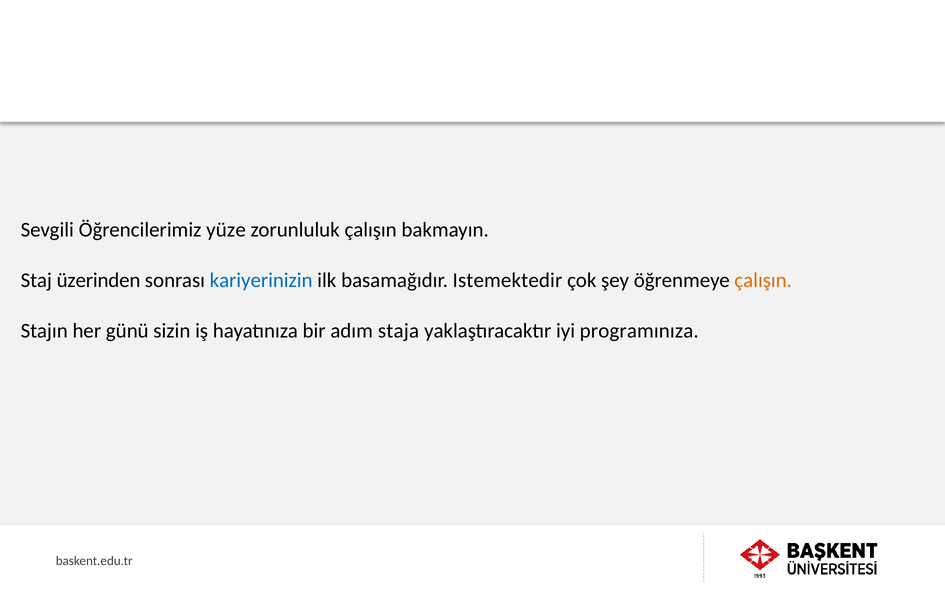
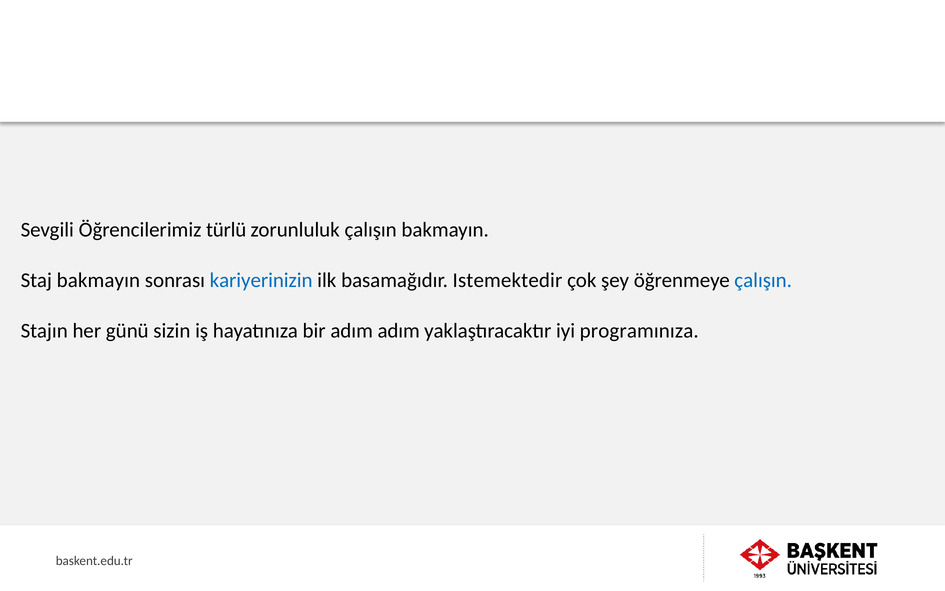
yüze: yüze -> türlü (226, 230)
Staj üzerinden: üzerinden -> bakmayın (98, 280)
çalışın colour: orange -> blue (763, 280)
adım staja: staja -> adım (399, 330)
